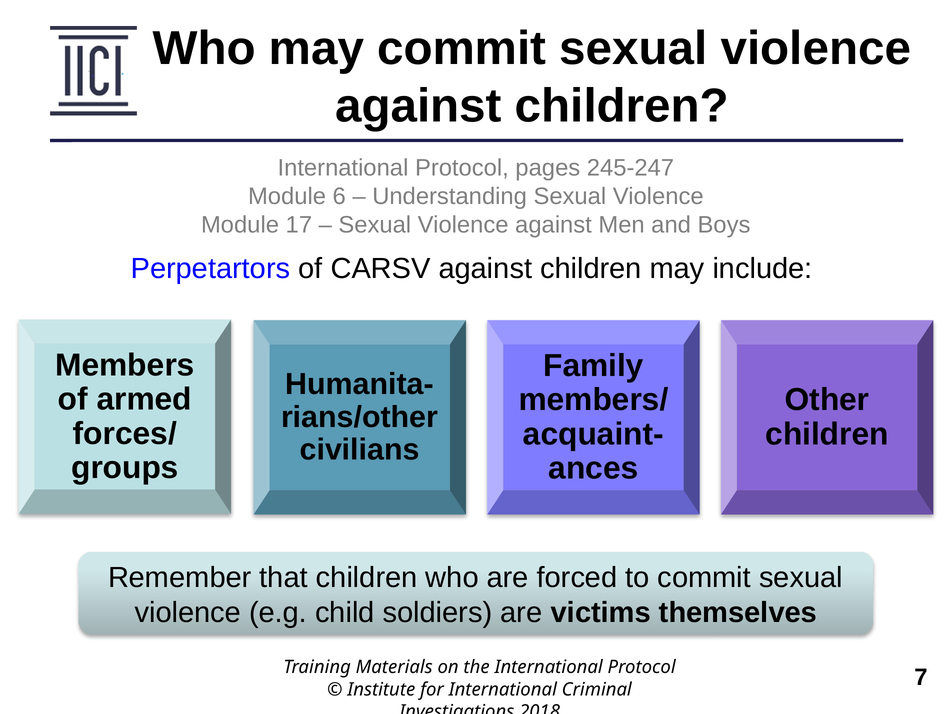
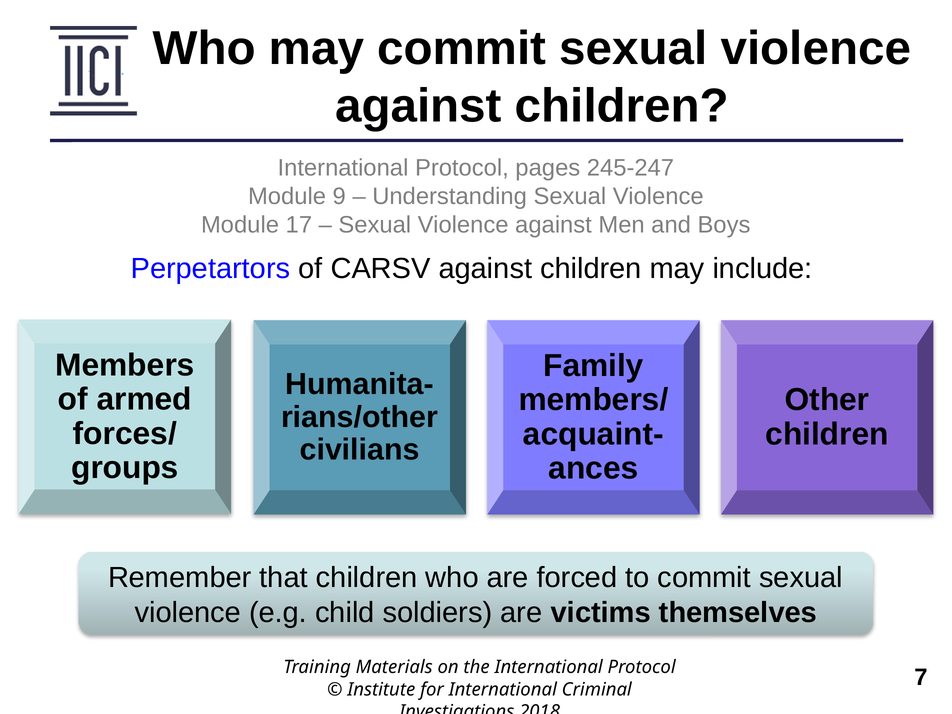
6: 6 -> 9 (339, 196)
